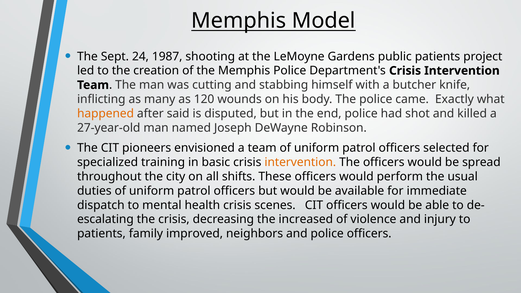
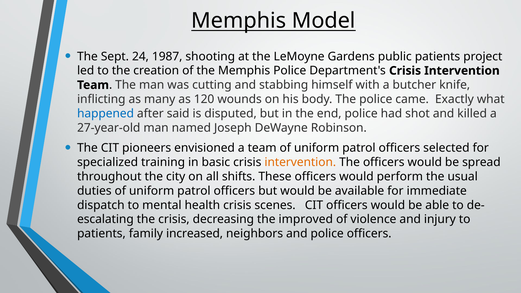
happened colour: orange -> blue (106, 114)
increased: increased -> improved (306, 219)
improved: improved -> increased (195, 234)
